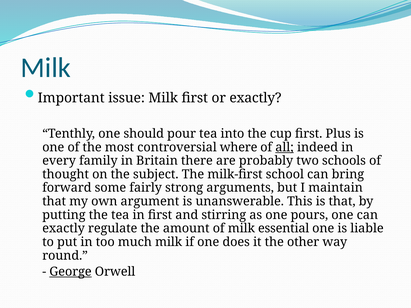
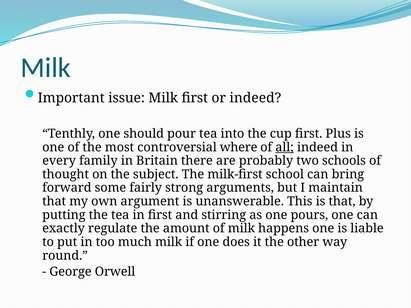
or exactly: exactly -> indeed (255, 98)
essential: essential -> happens (284, 229)
George underline: present -> none (70, 272)
